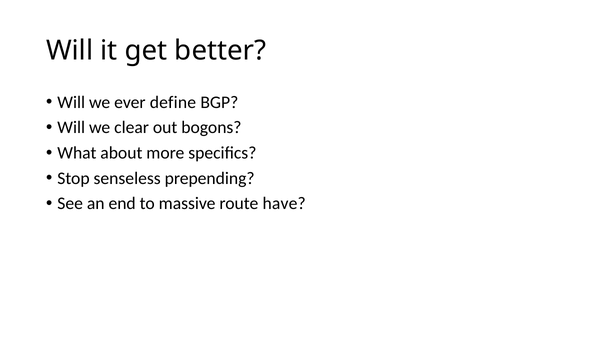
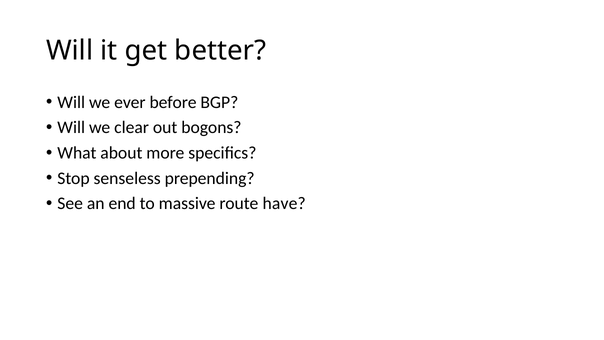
define: define -> before (173, 102)
